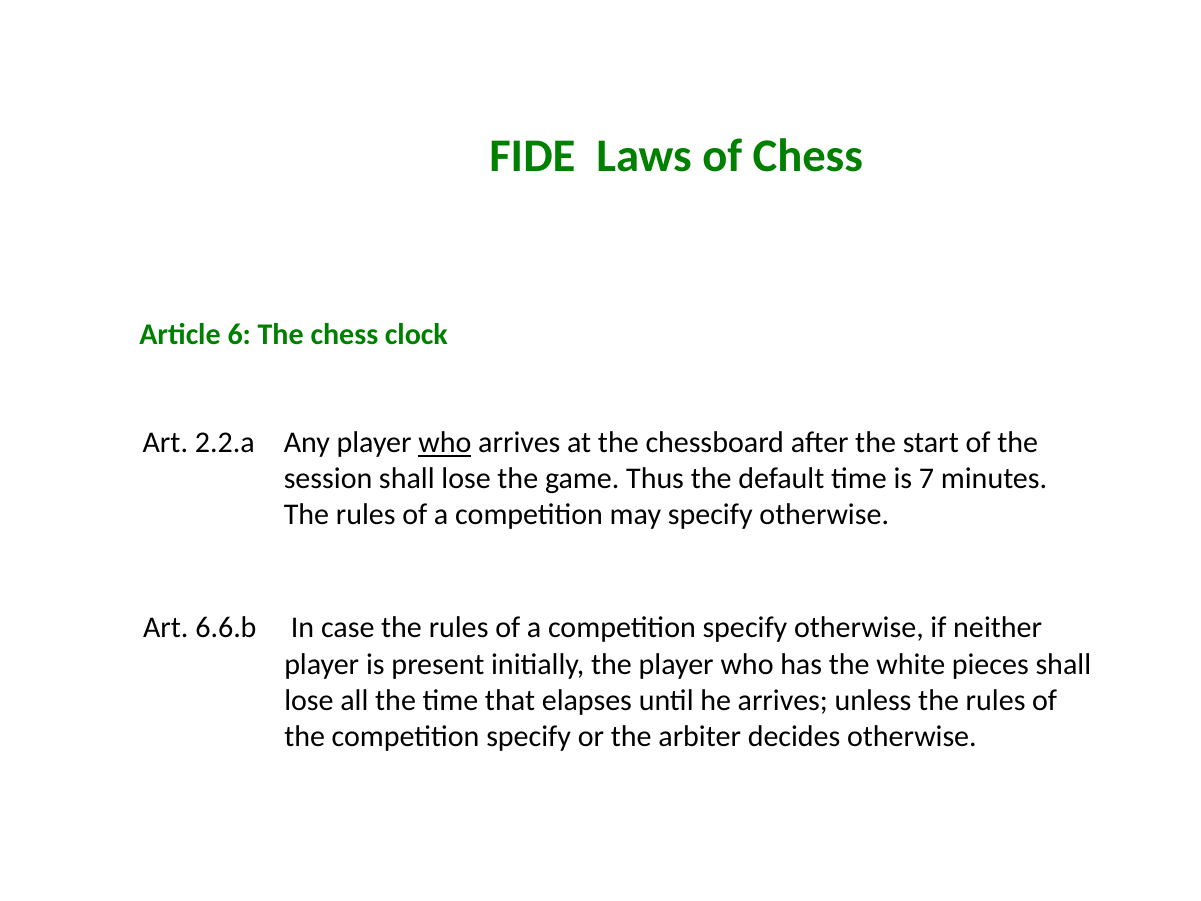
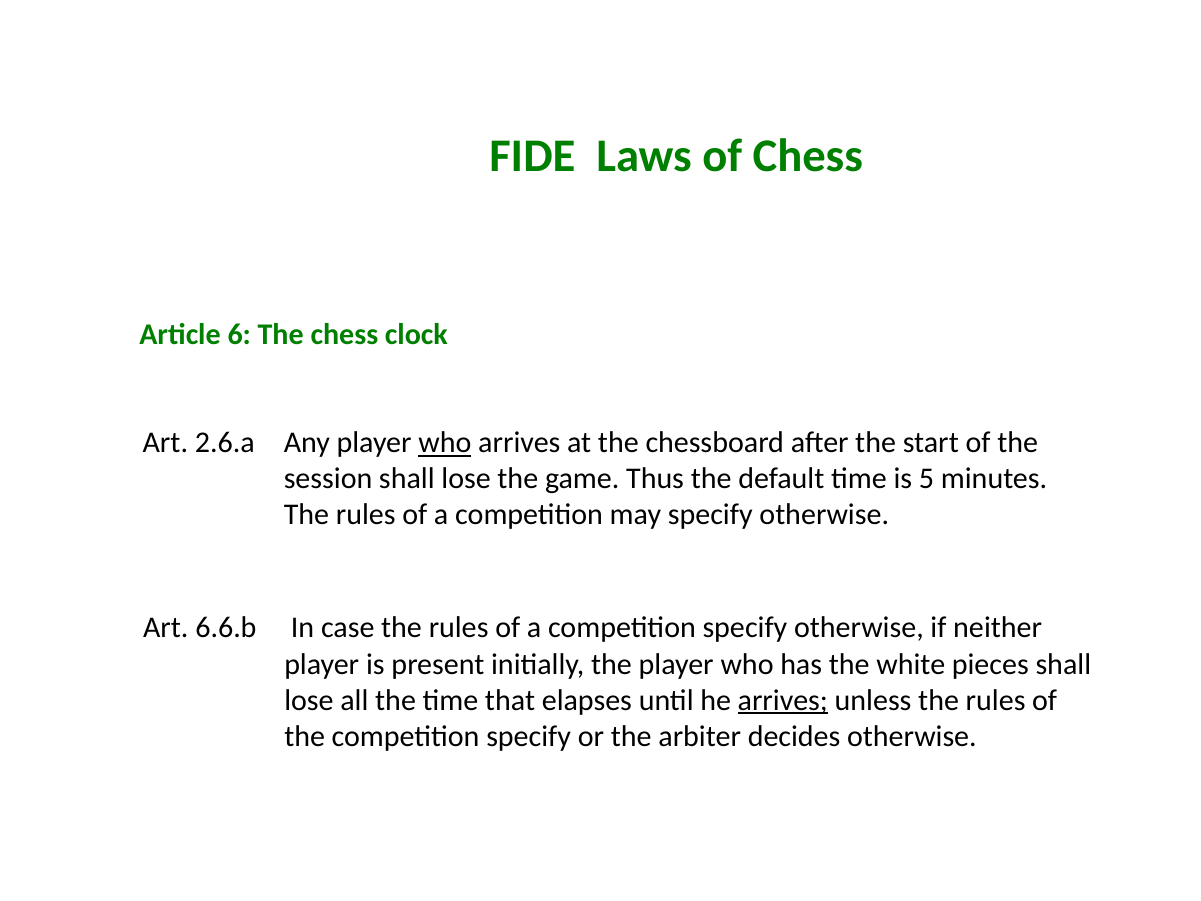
2.2.a: 2.2.a -> 2.6.a (225, 443)
7: 7 -> 5 (927, 479)
arrives underline: none -> present (783, 700)
